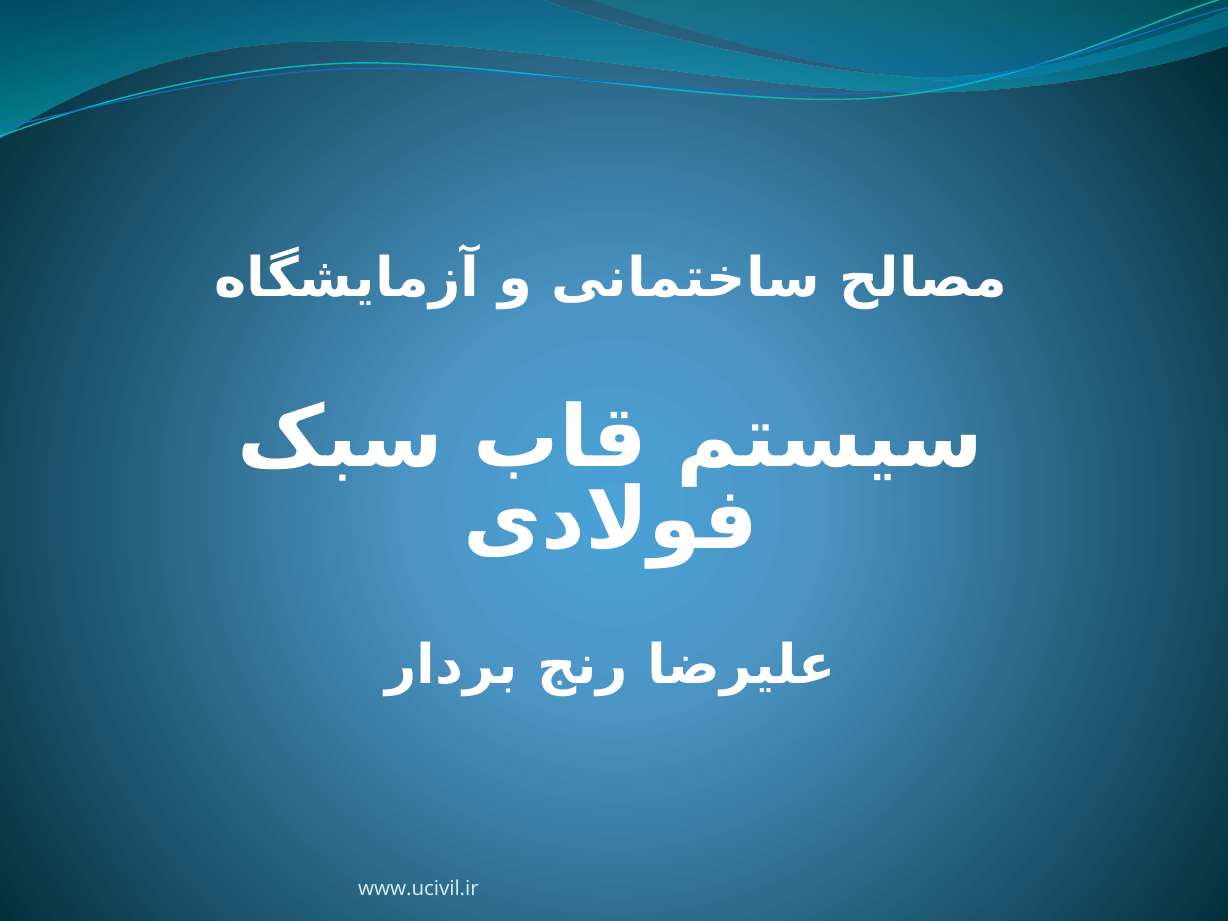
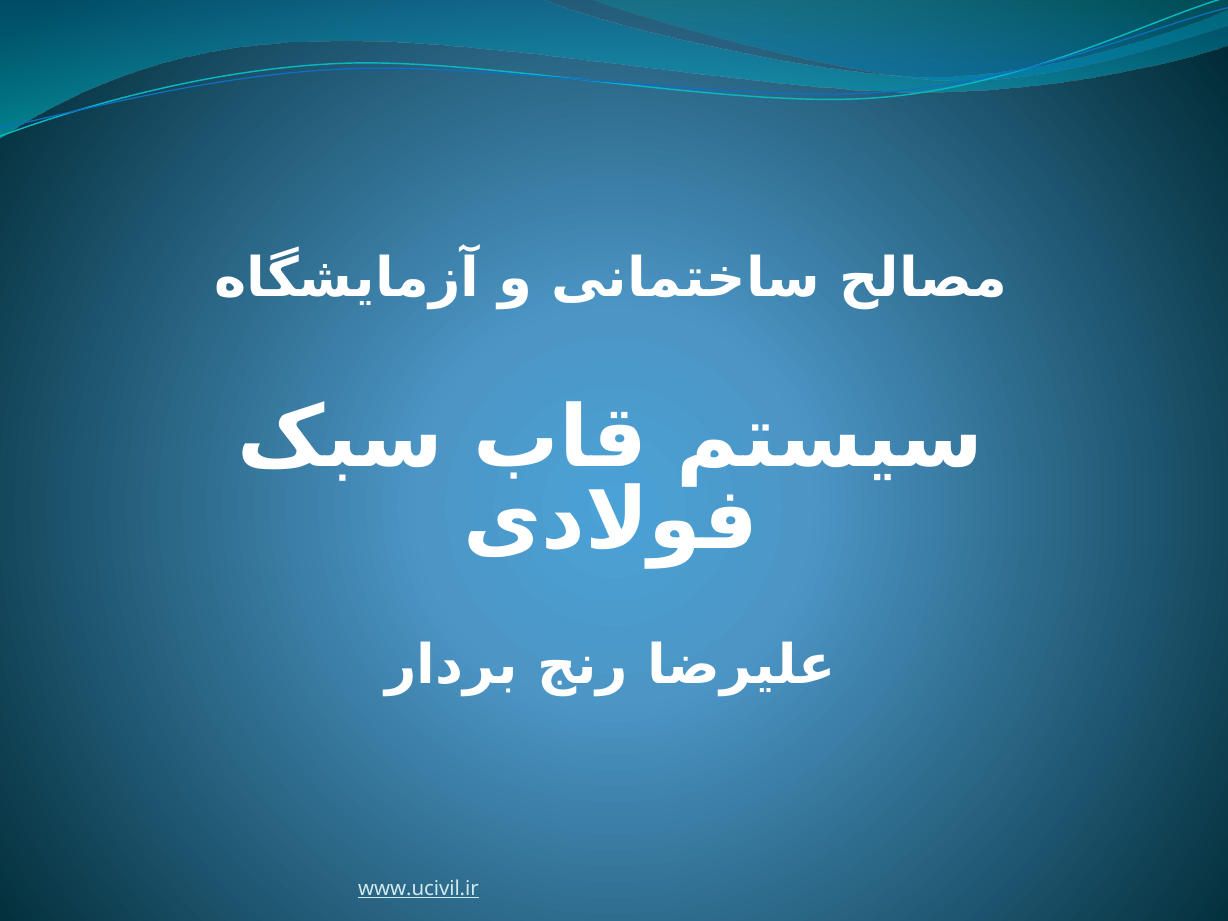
www.ucivil.ir underline: none -> present (418, 888)
